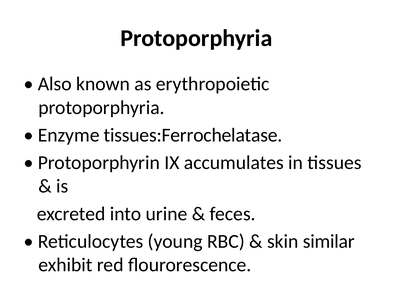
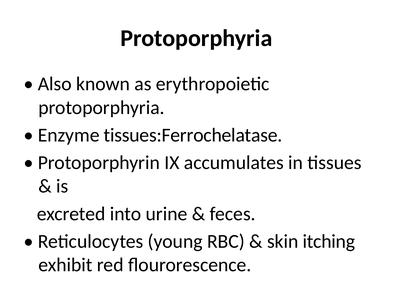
similar: similar -> itching (329, 241)
